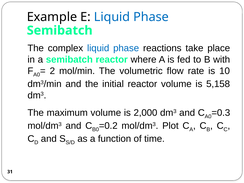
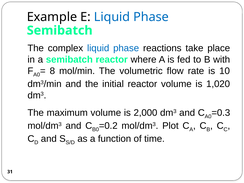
2: 2 -> 8 (52, 71)
5,158: 5,158 -> 1,020 (218, 84)
